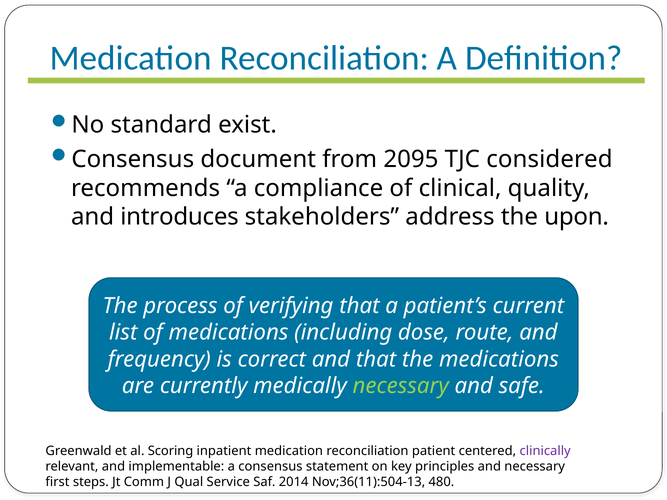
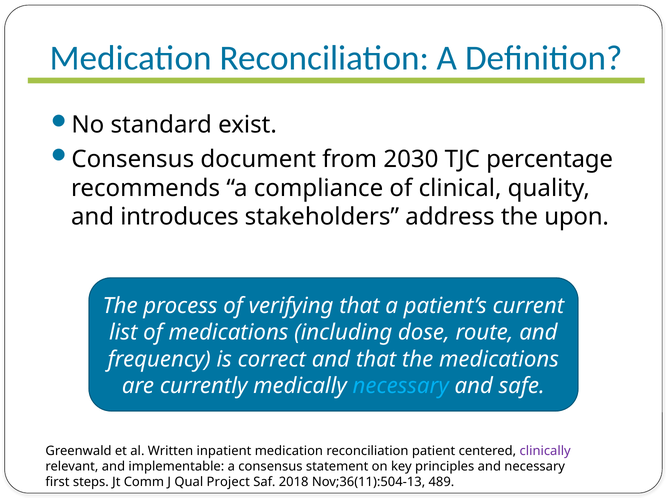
2095: 2095 -> 2030 (411, 159)
considered: considered -> percentage (550, 159)
necessary colour: light green -> light blue (401, 386)
Scoring: Scoring -> Written (170, 451)
Service: Service -> Project (228, 482)
2014: 2014 -> 2018 (294, 482)
480: 480 -> 489 (441, 482)
